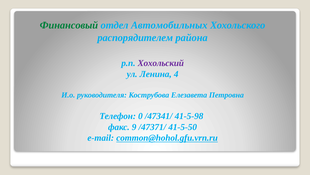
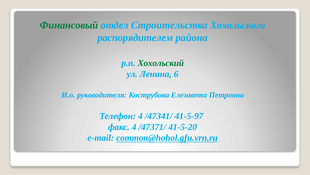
Автомобильных: Автомобильных -> Строительства (169, 25)
Хохольский colour: purple -> green (161, 63)
4: 4 -> 6 (176, 74)
Телефон 0: 0 -> 4 (140, 116)
41-5-98: 41-5-98 -> 41-5-97 (189, 116)
факс 9: 9 -> 4 (134, 127)
41-5-50: 41-5-50 -> 41-5-20 (183, 127)
